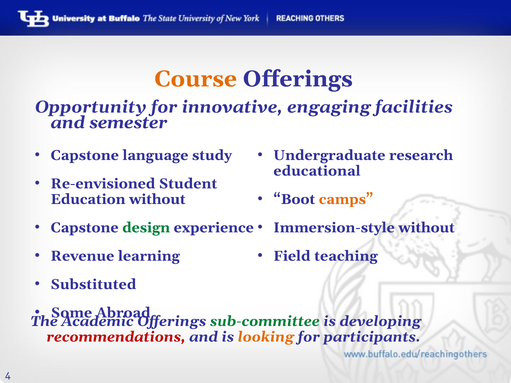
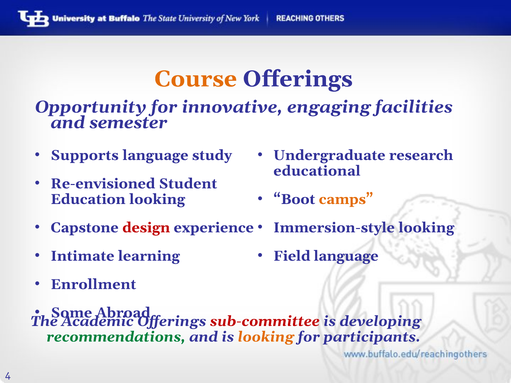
Capstone: Capstone -> Supports (85, 155)
Education without: without -> looking (157, 199)
design colour: green -> red (146, 228)
Immersion-style without: without -> looking (426, 228)
Revenue: Revenue -> Intimate (82, 256)
Field teaching: teaching -> language (346, 256)
Substituted: Substituted -> Enrollment (93, 285)
sub-committee colour: green -> red (265, 321)
recommendations colour: red -> green (116, 337)
